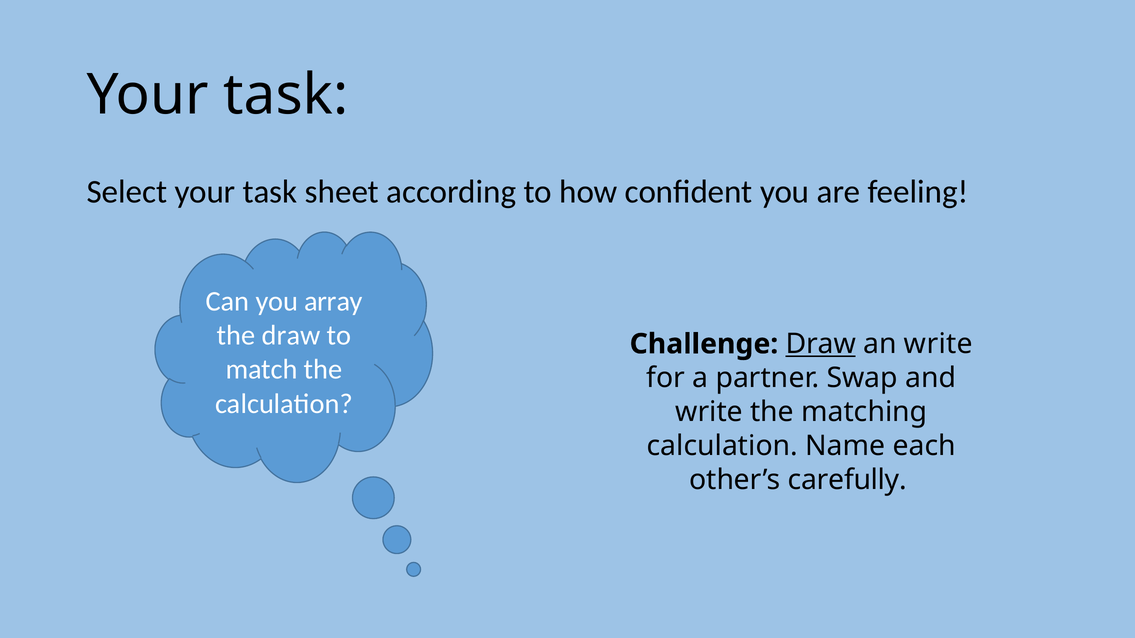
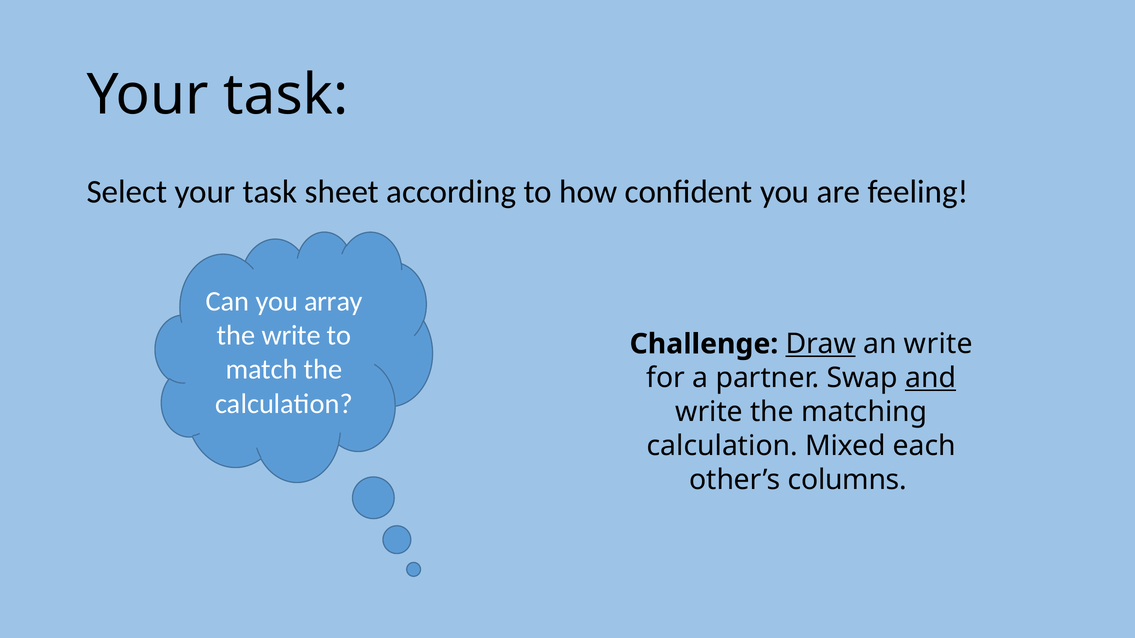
the draw: draw -> write (291, 336)
and underline: none -> present (931, 378)
Name: Name -> Mixed (845, 446)
carefully: carefully -> columns (847, 480)
